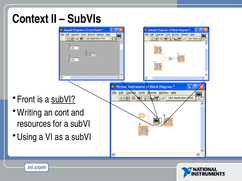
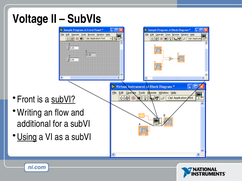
Context: Context -> Voltage (30, 19)
cont: cont -> flow (62, 113)
resources: resources -> additional (34, 124)
Using underline: none -> present (27, 137)
